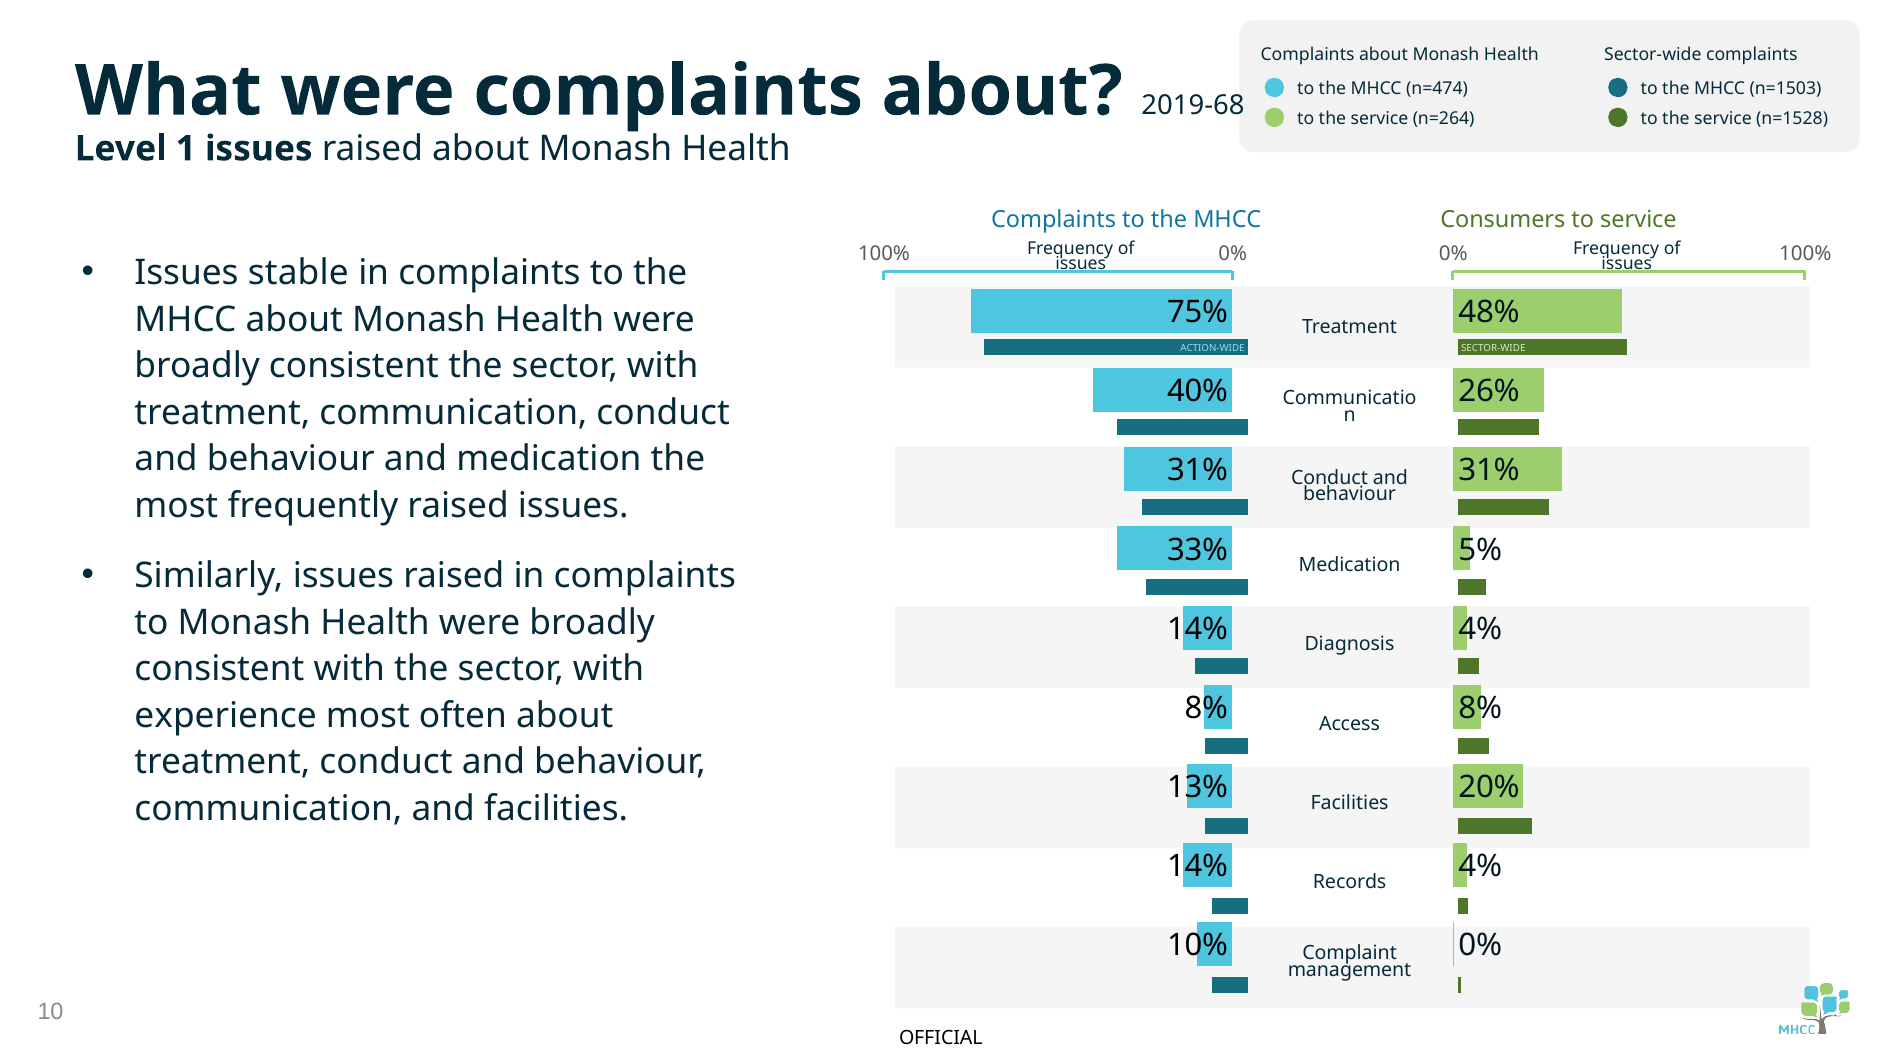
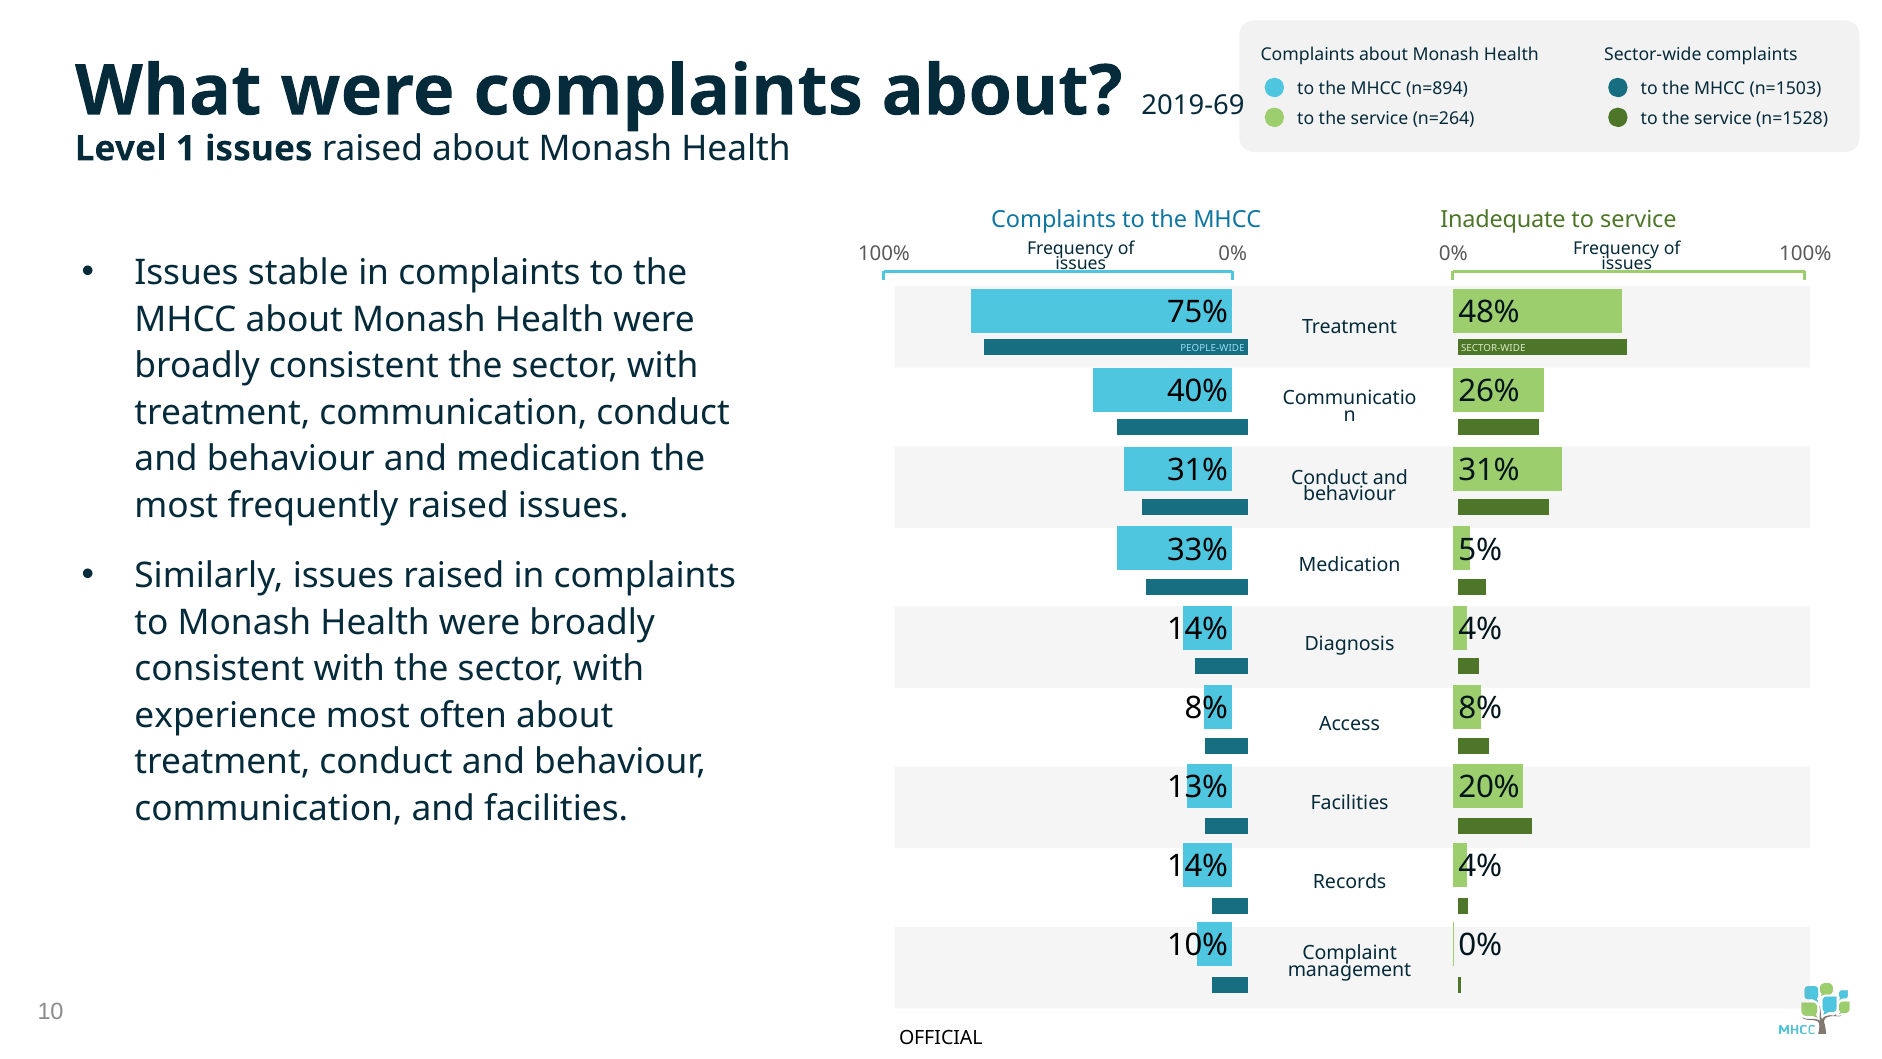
2019-68: 2019-68 -> 2019-69 (1193, 105)
n=474: n=474 -> n=894 (1437, 89)
Consumers: Consumers -> Inadequate (1503, 220)
ACTION-WIDE: ACTION-WIDE -> PEOPLE-WIDE (1212, 348)
